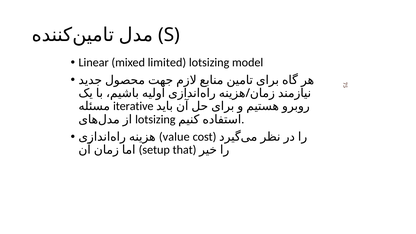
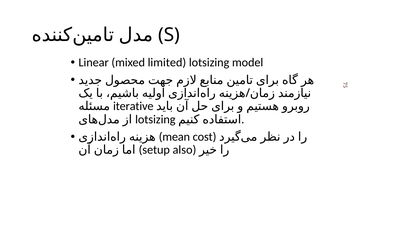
value: value -> mean (174, 137)
that: that -> also (184, 150)
